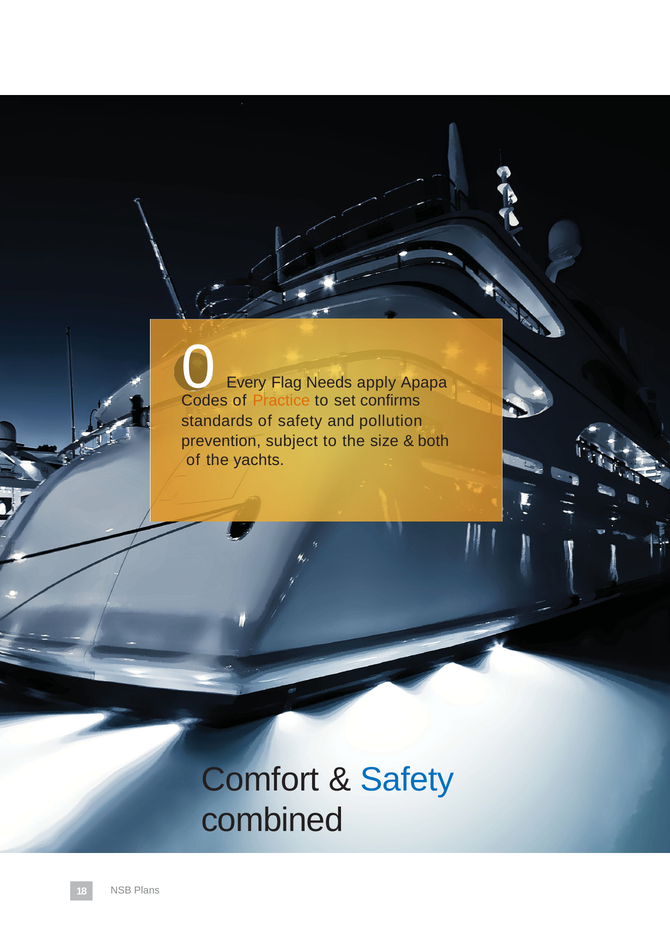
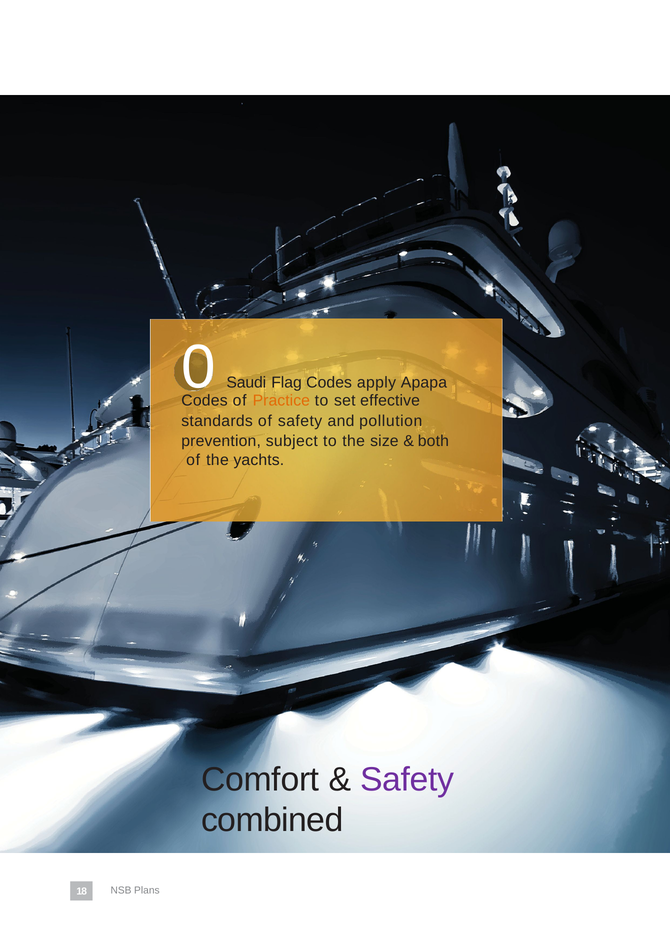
Every: Every -> Saudi (246, 383)
Flag Needs: Needs -> Codes (329, 383)
confirms: confirms -> effective (390, 401)
Safety colour: blue -> purple (407, 780)
